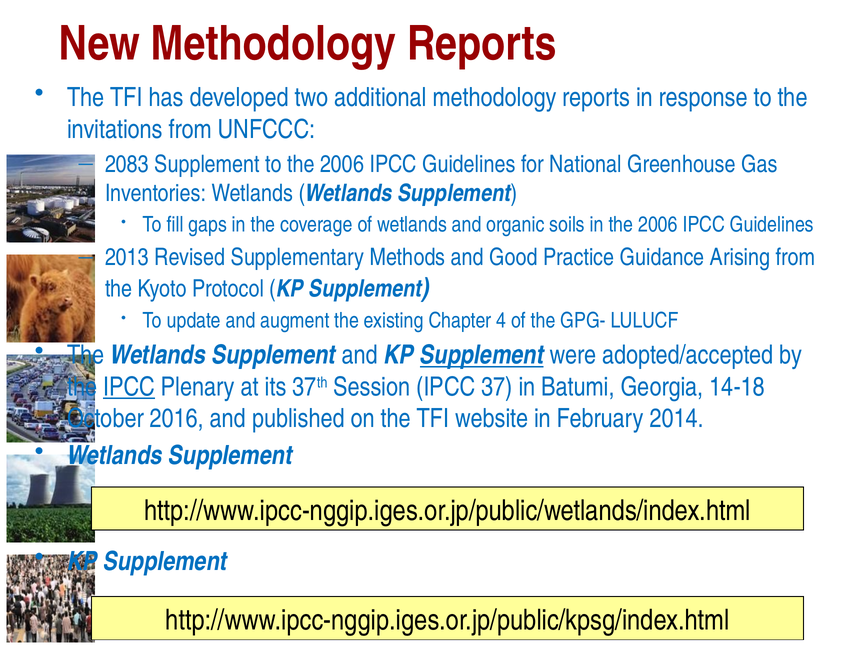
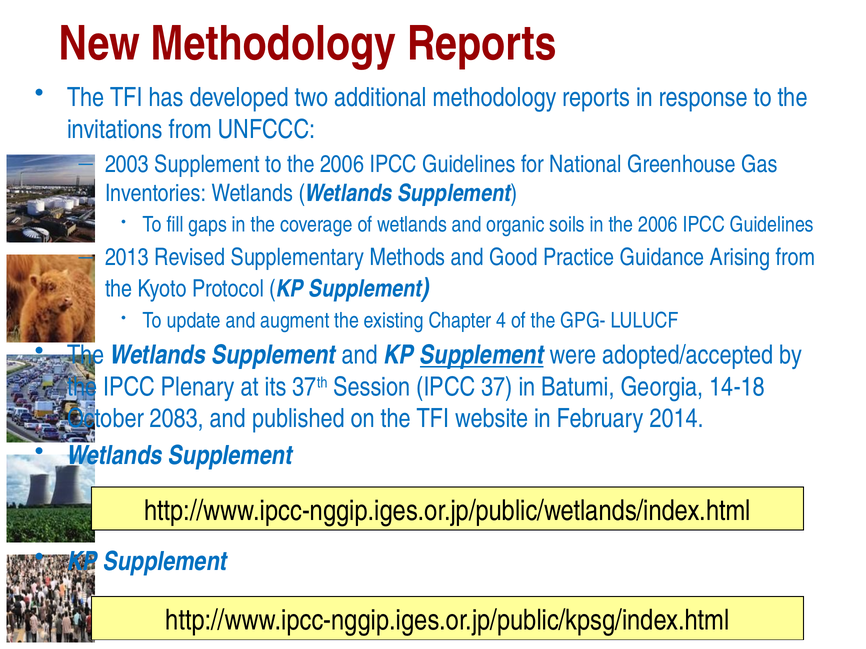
2083: 2083 -> 2003 (127, 164)
IPCC underline: present -> none (129, 387)
2016: 2016 -> 2083 (177, 419)
